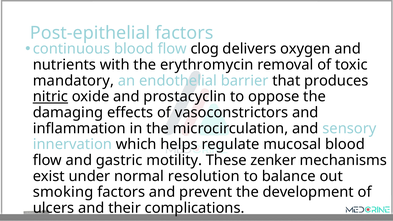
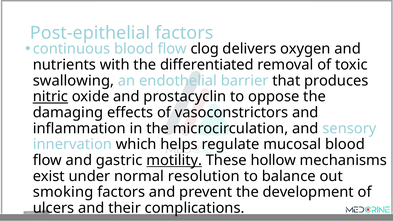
erythromycin: erythromycin -> differentiated (207, 65)
mandatory: mandatory -> swallowing (73, 81)
motility underline: none -> present (174, 160)
zenker: zenker -> hollow (273, 160)
